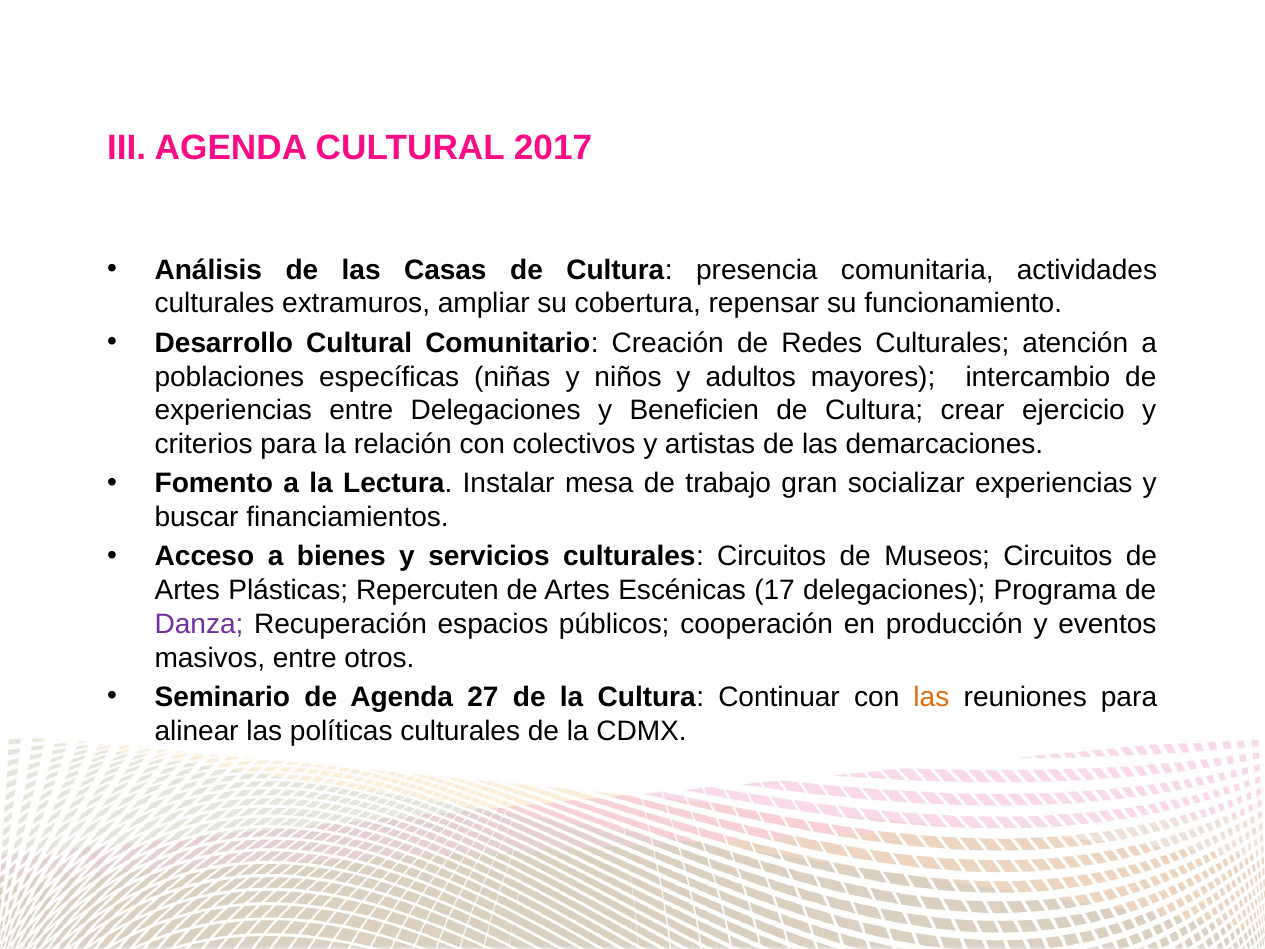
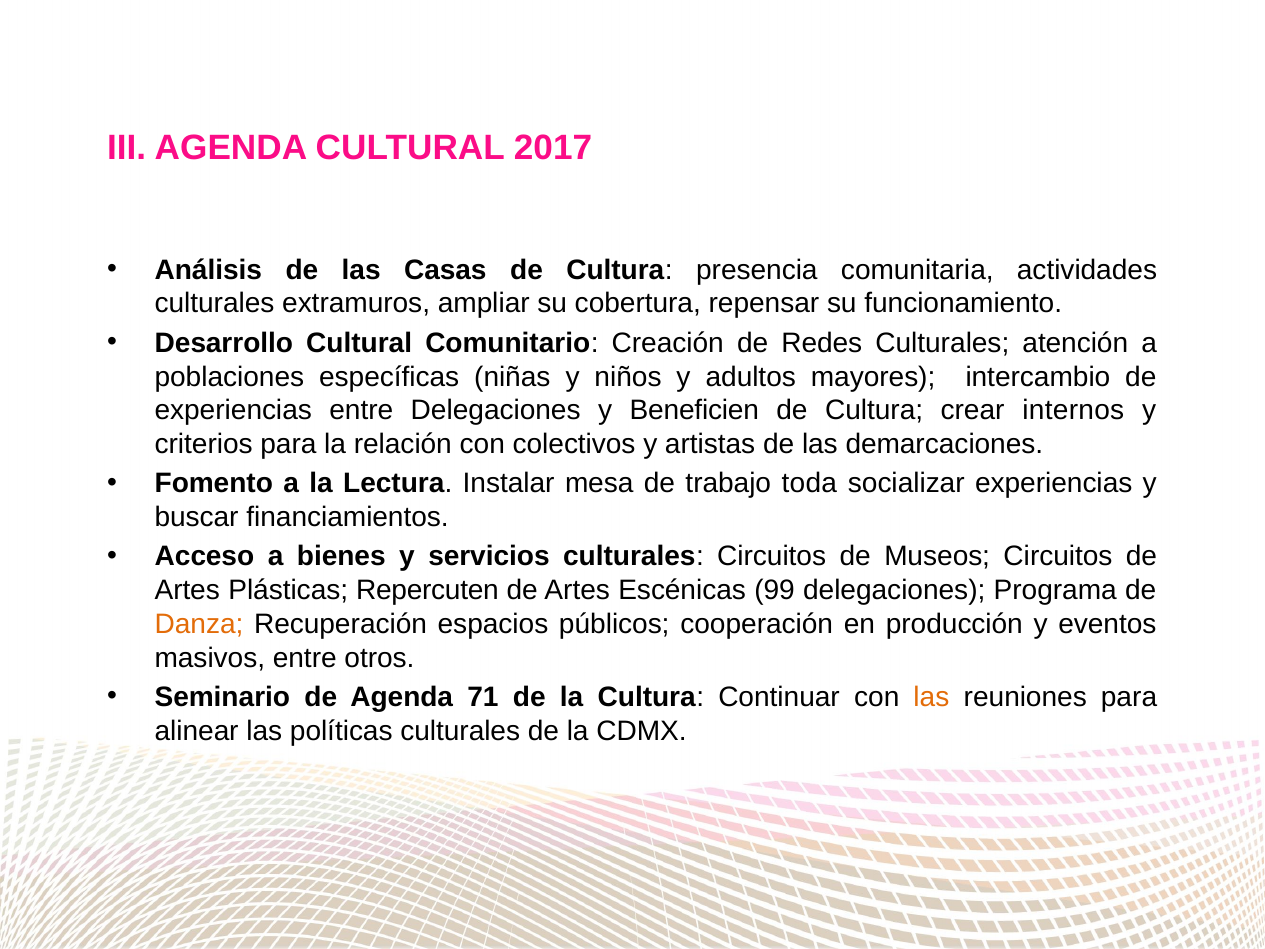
ejercicio: ejercicio -> internos (1073, 410)
gran: gran -> toda (809, 483)
17: 17 -> 99 (775, 590)
Danza colour: purple -> orange (199, 624)
27: 27 -> 71 (483, 697)
